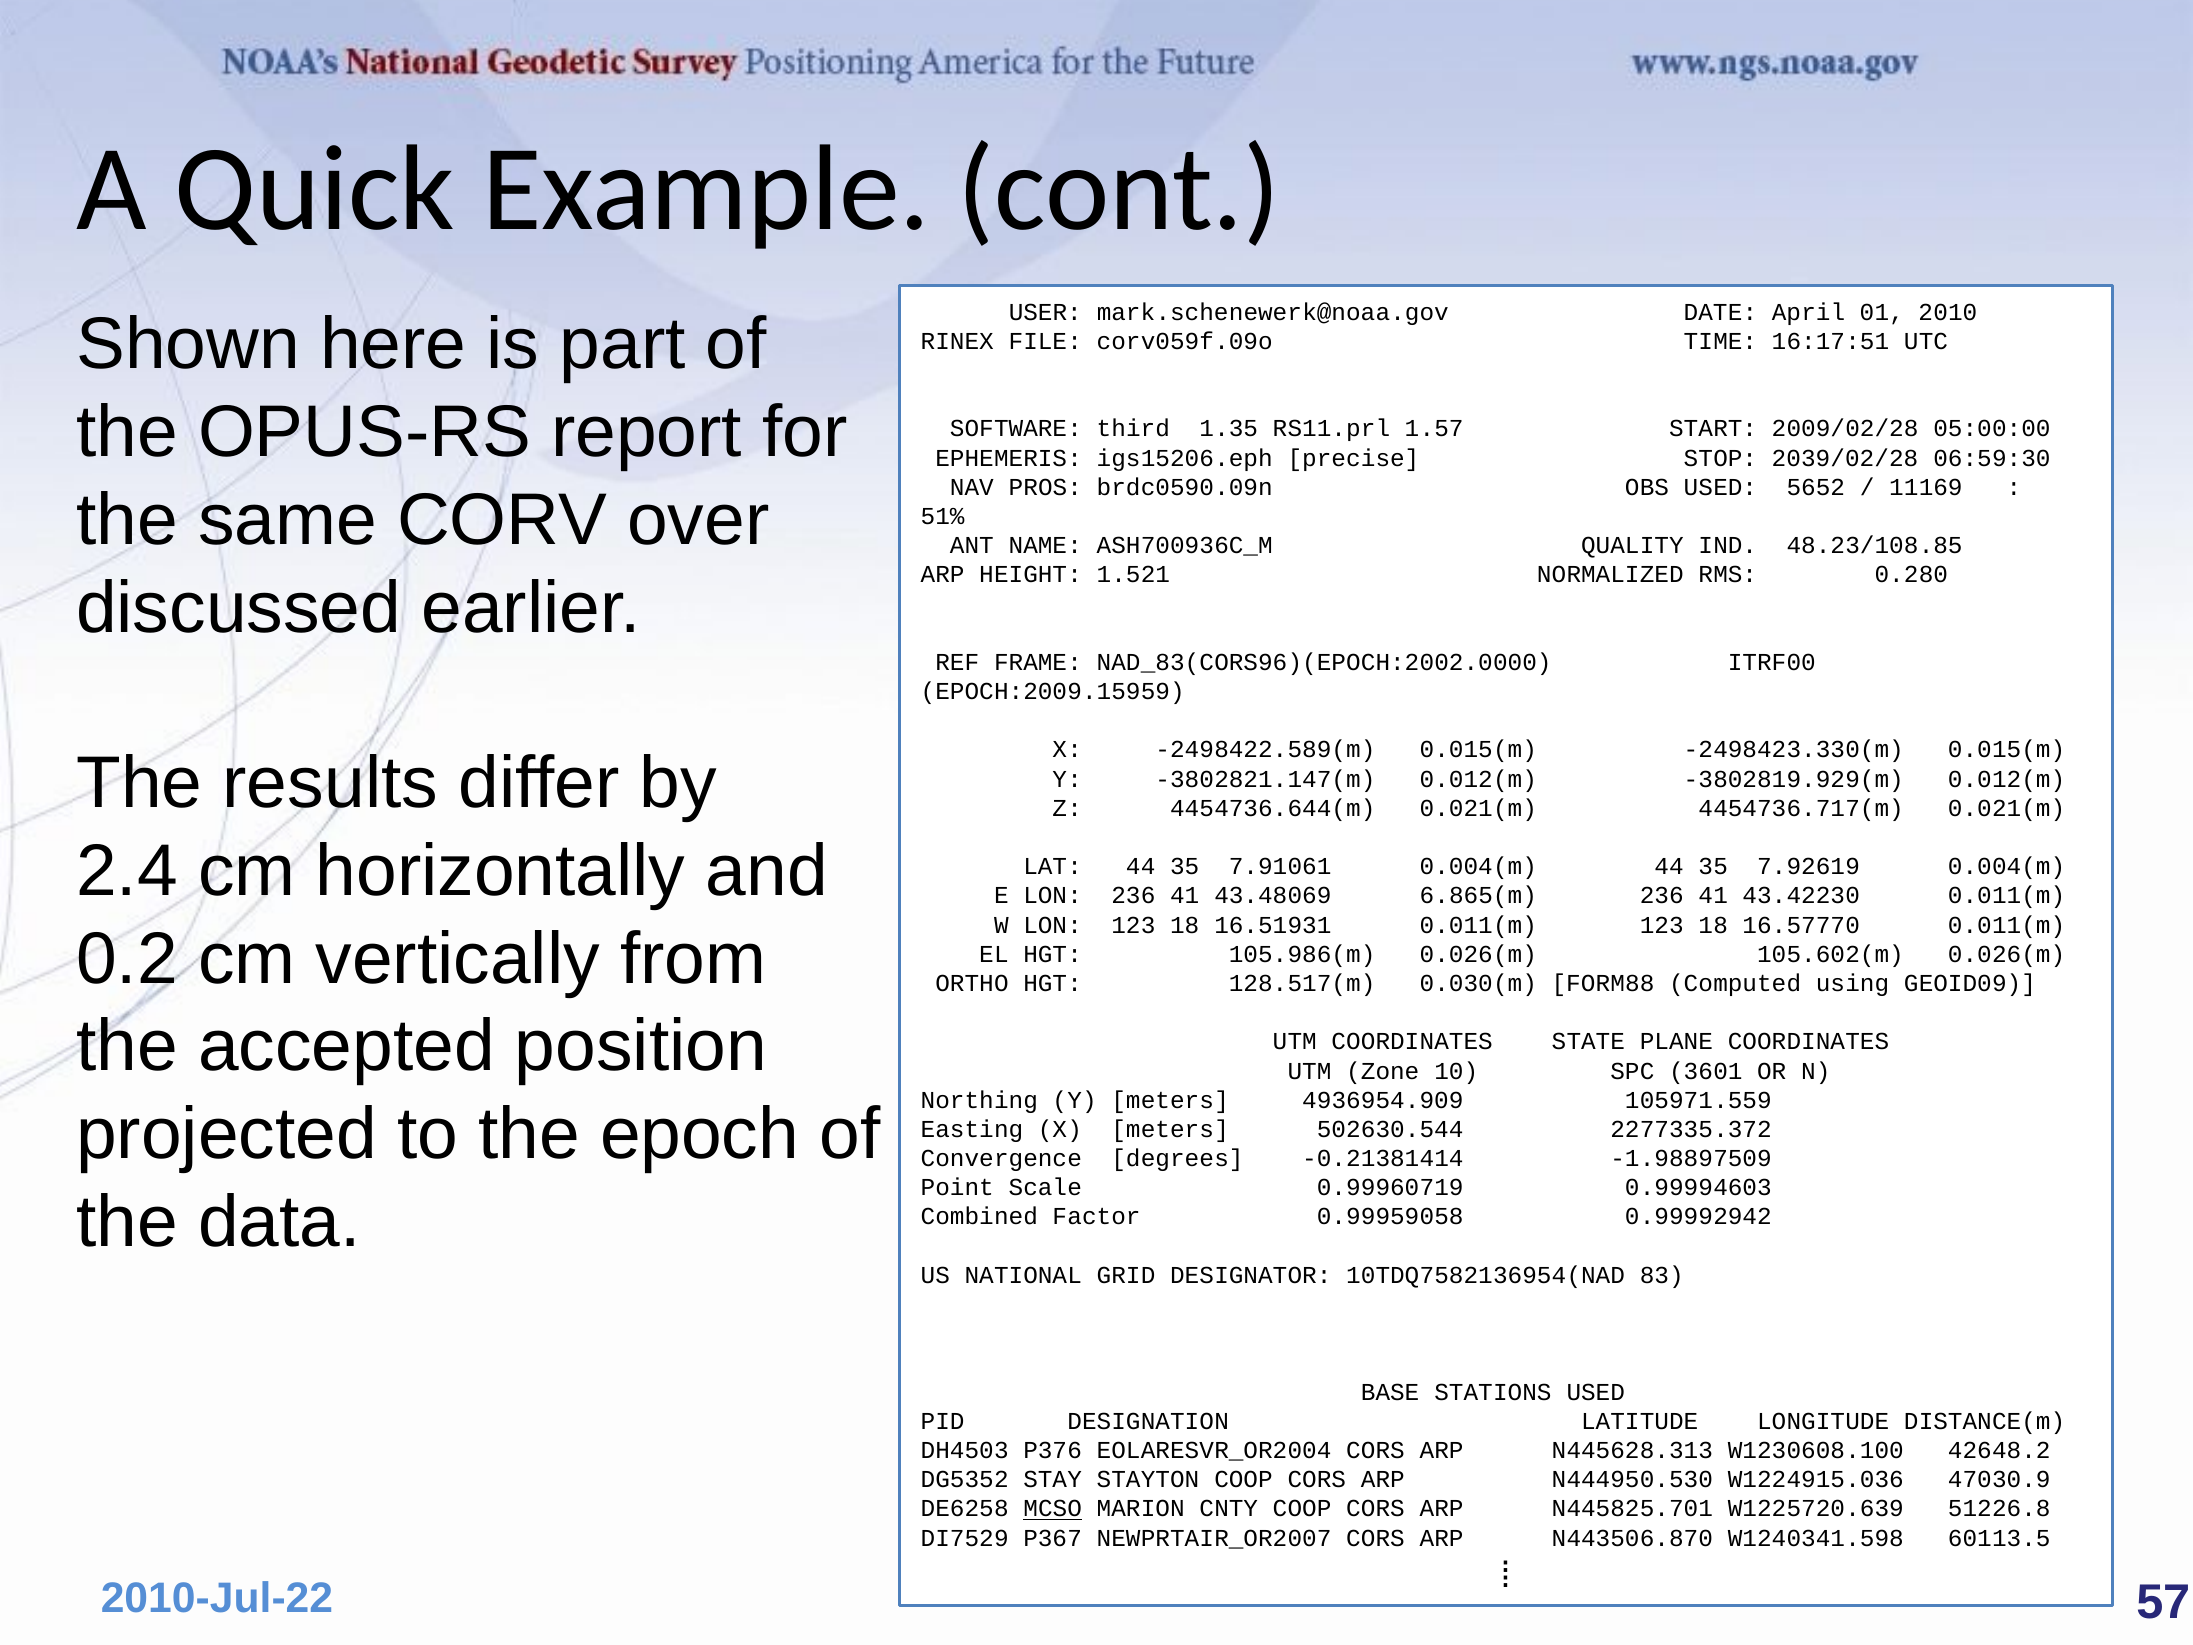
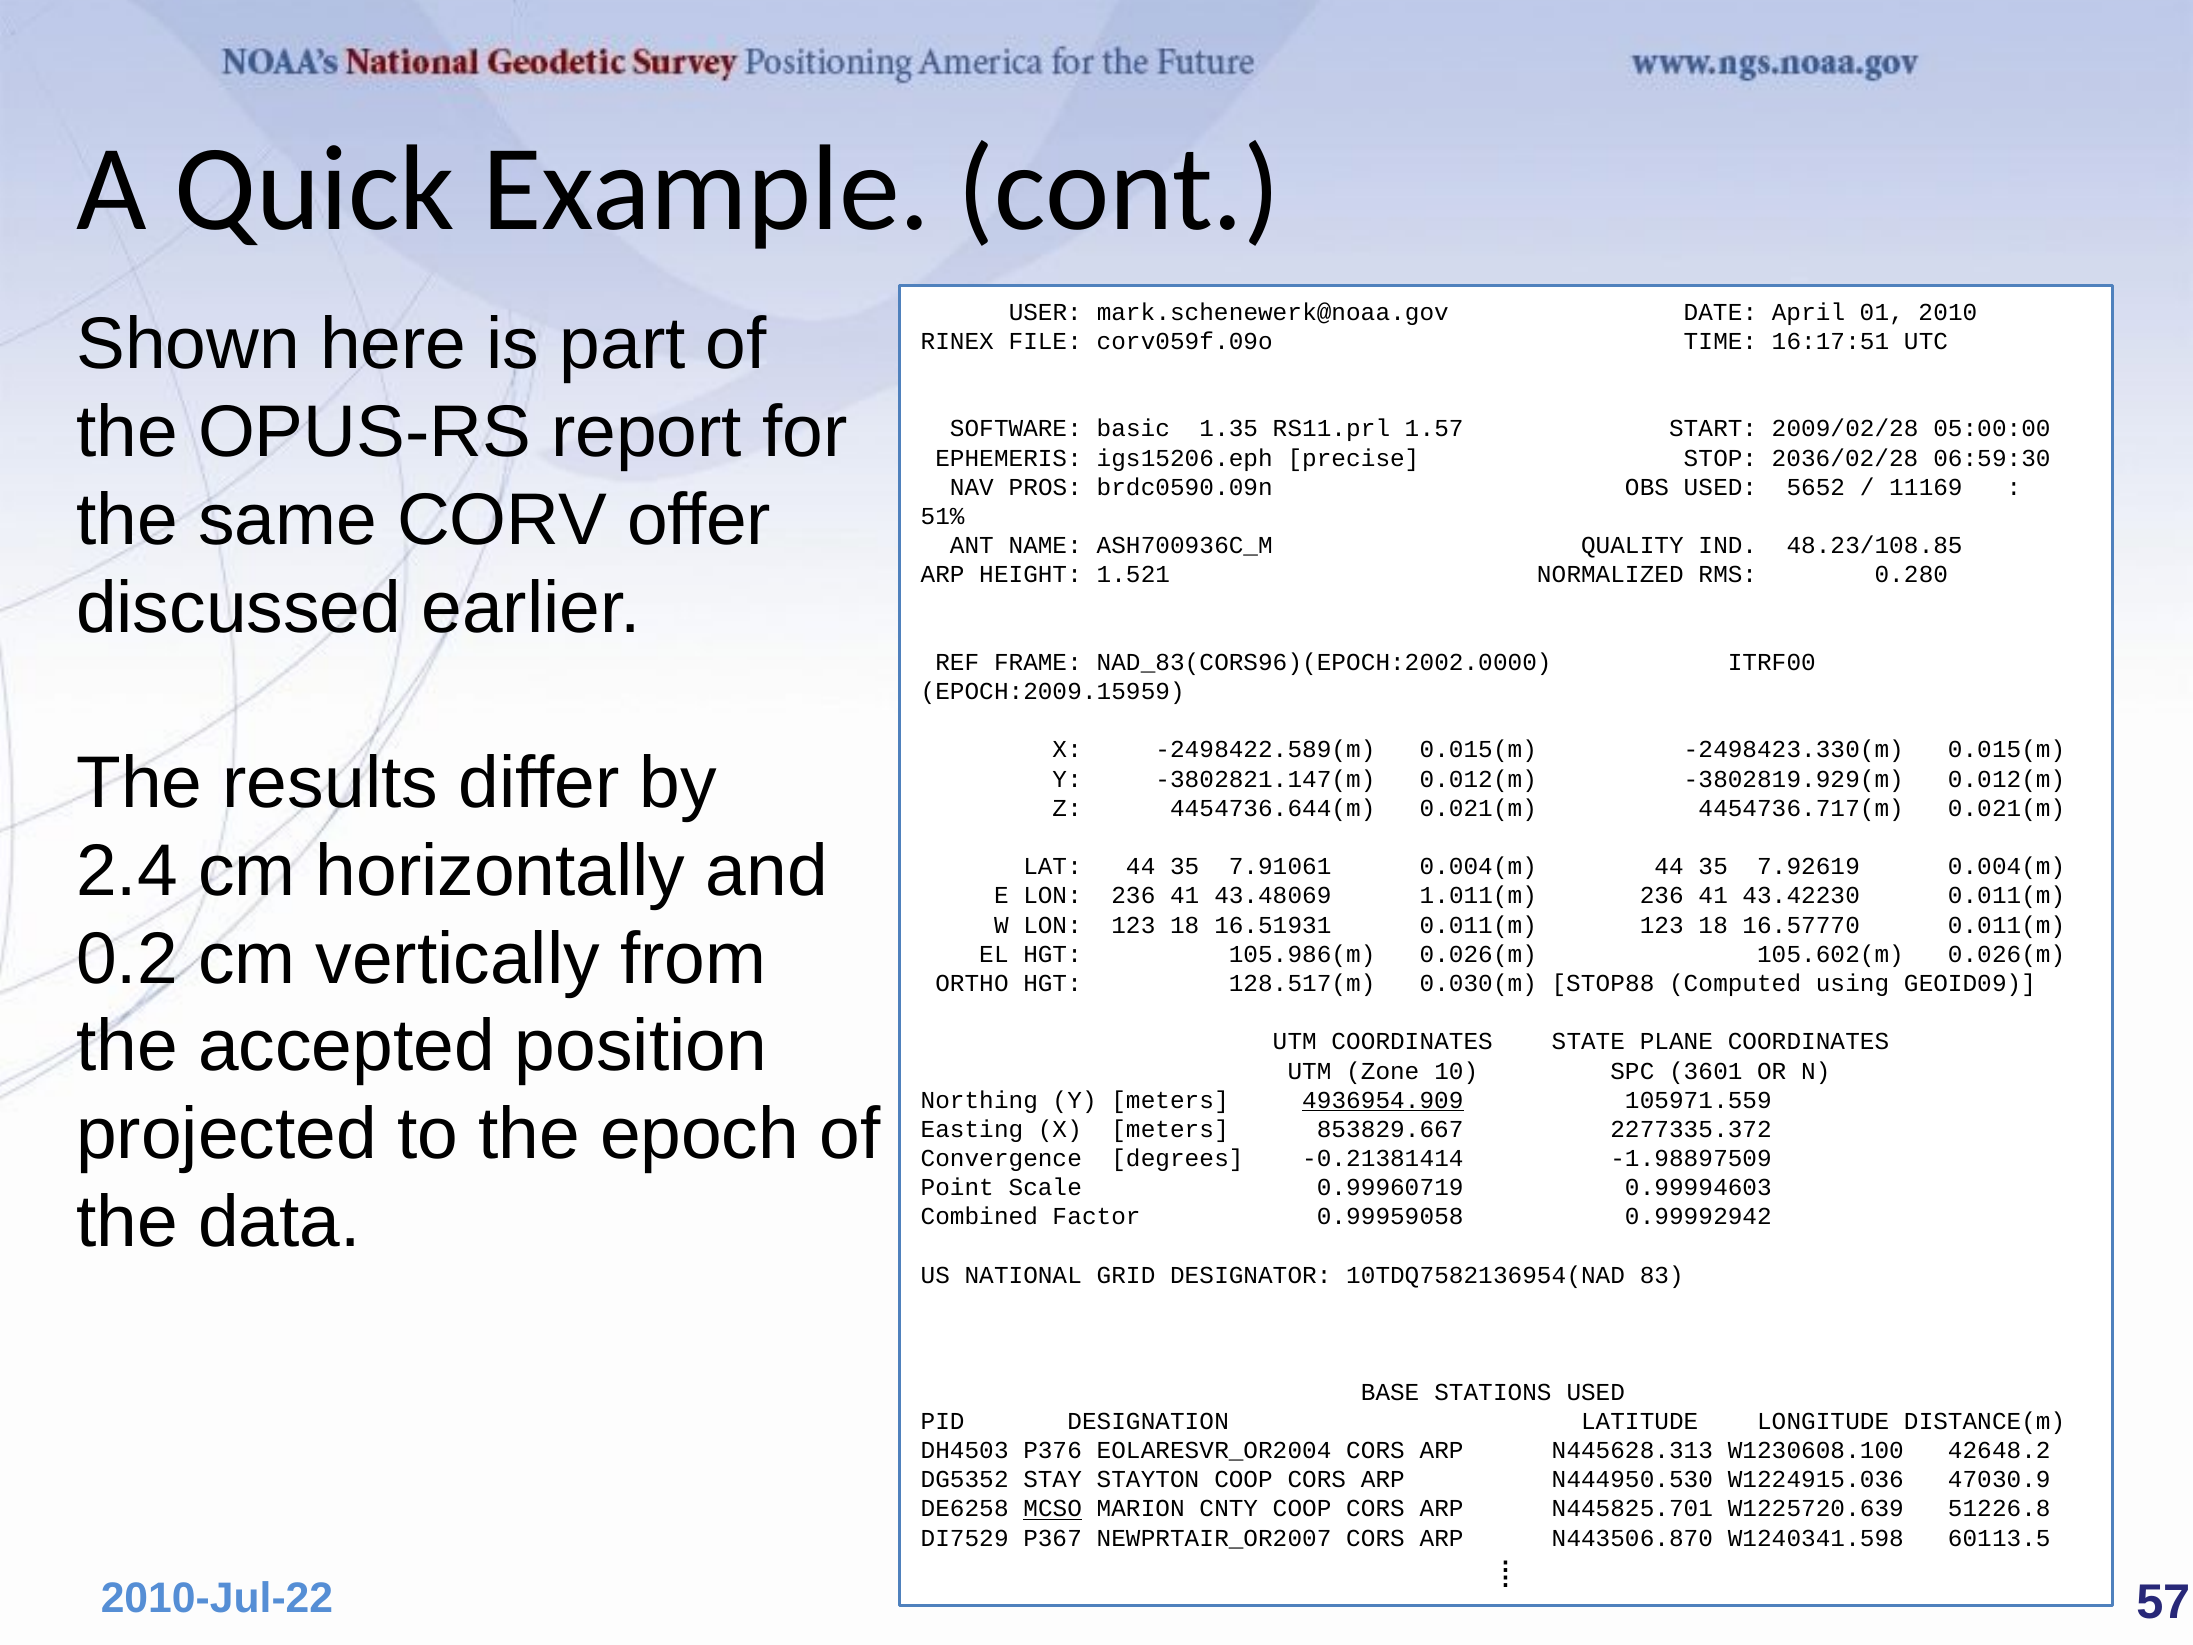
third: third -> basic (1133, 429)
2039/02/28: 2039/02/28 -> 2036/02/28 (1845, 458)
over: over -> offer (699, 520)
6.865(m: 6.865(m -> 1.011(m (1478, 896)
FORM88: FORM88 -> STOP88 (1603, 983)
4936954.909 underline: none -> present (1383, 1100)
502630.544: 502630.544 -> 853829.667 (1390, 1129)
